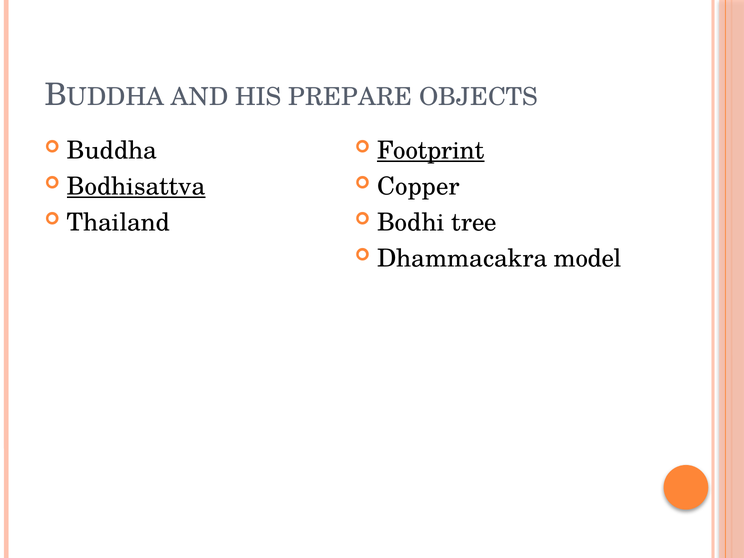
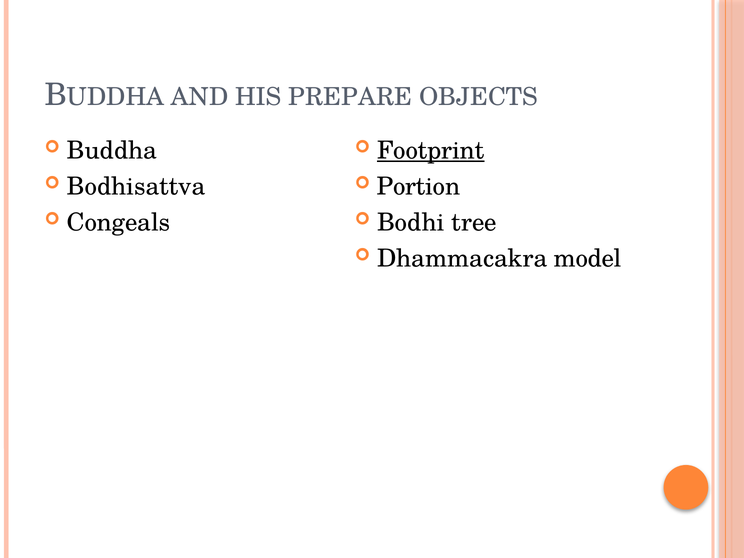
Bodhisattva underline: present -> none (136, 186)
Copper: Copper -> Portion (419, 186)
Thailand: Thailand -> Congeals (119, 222)
